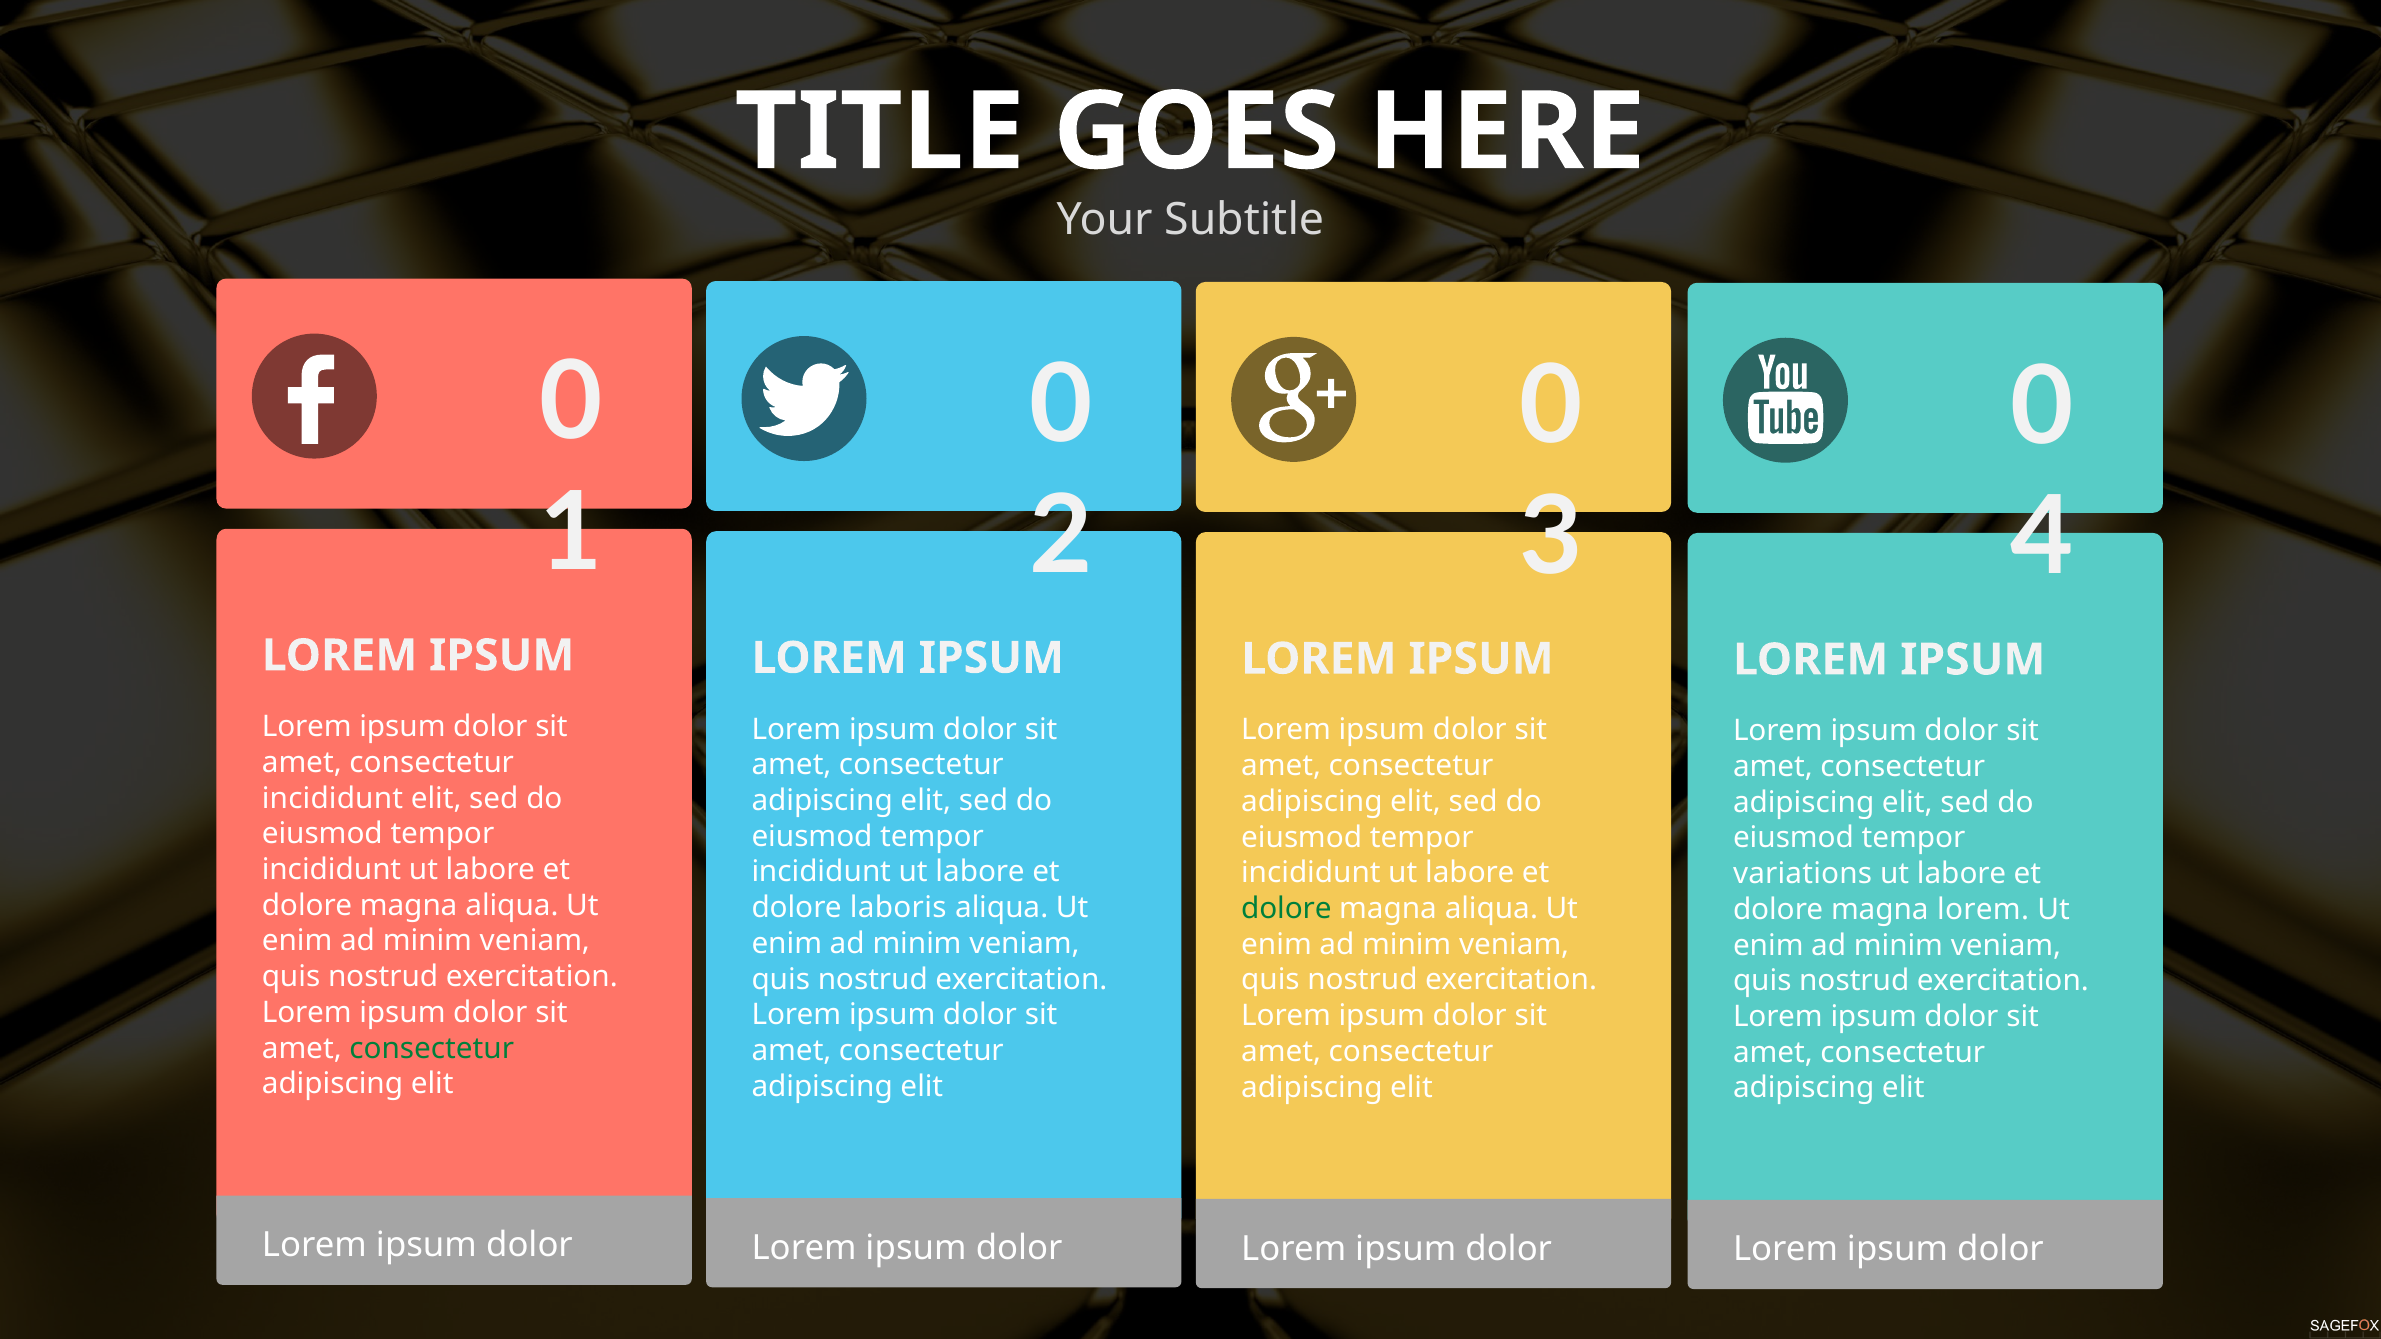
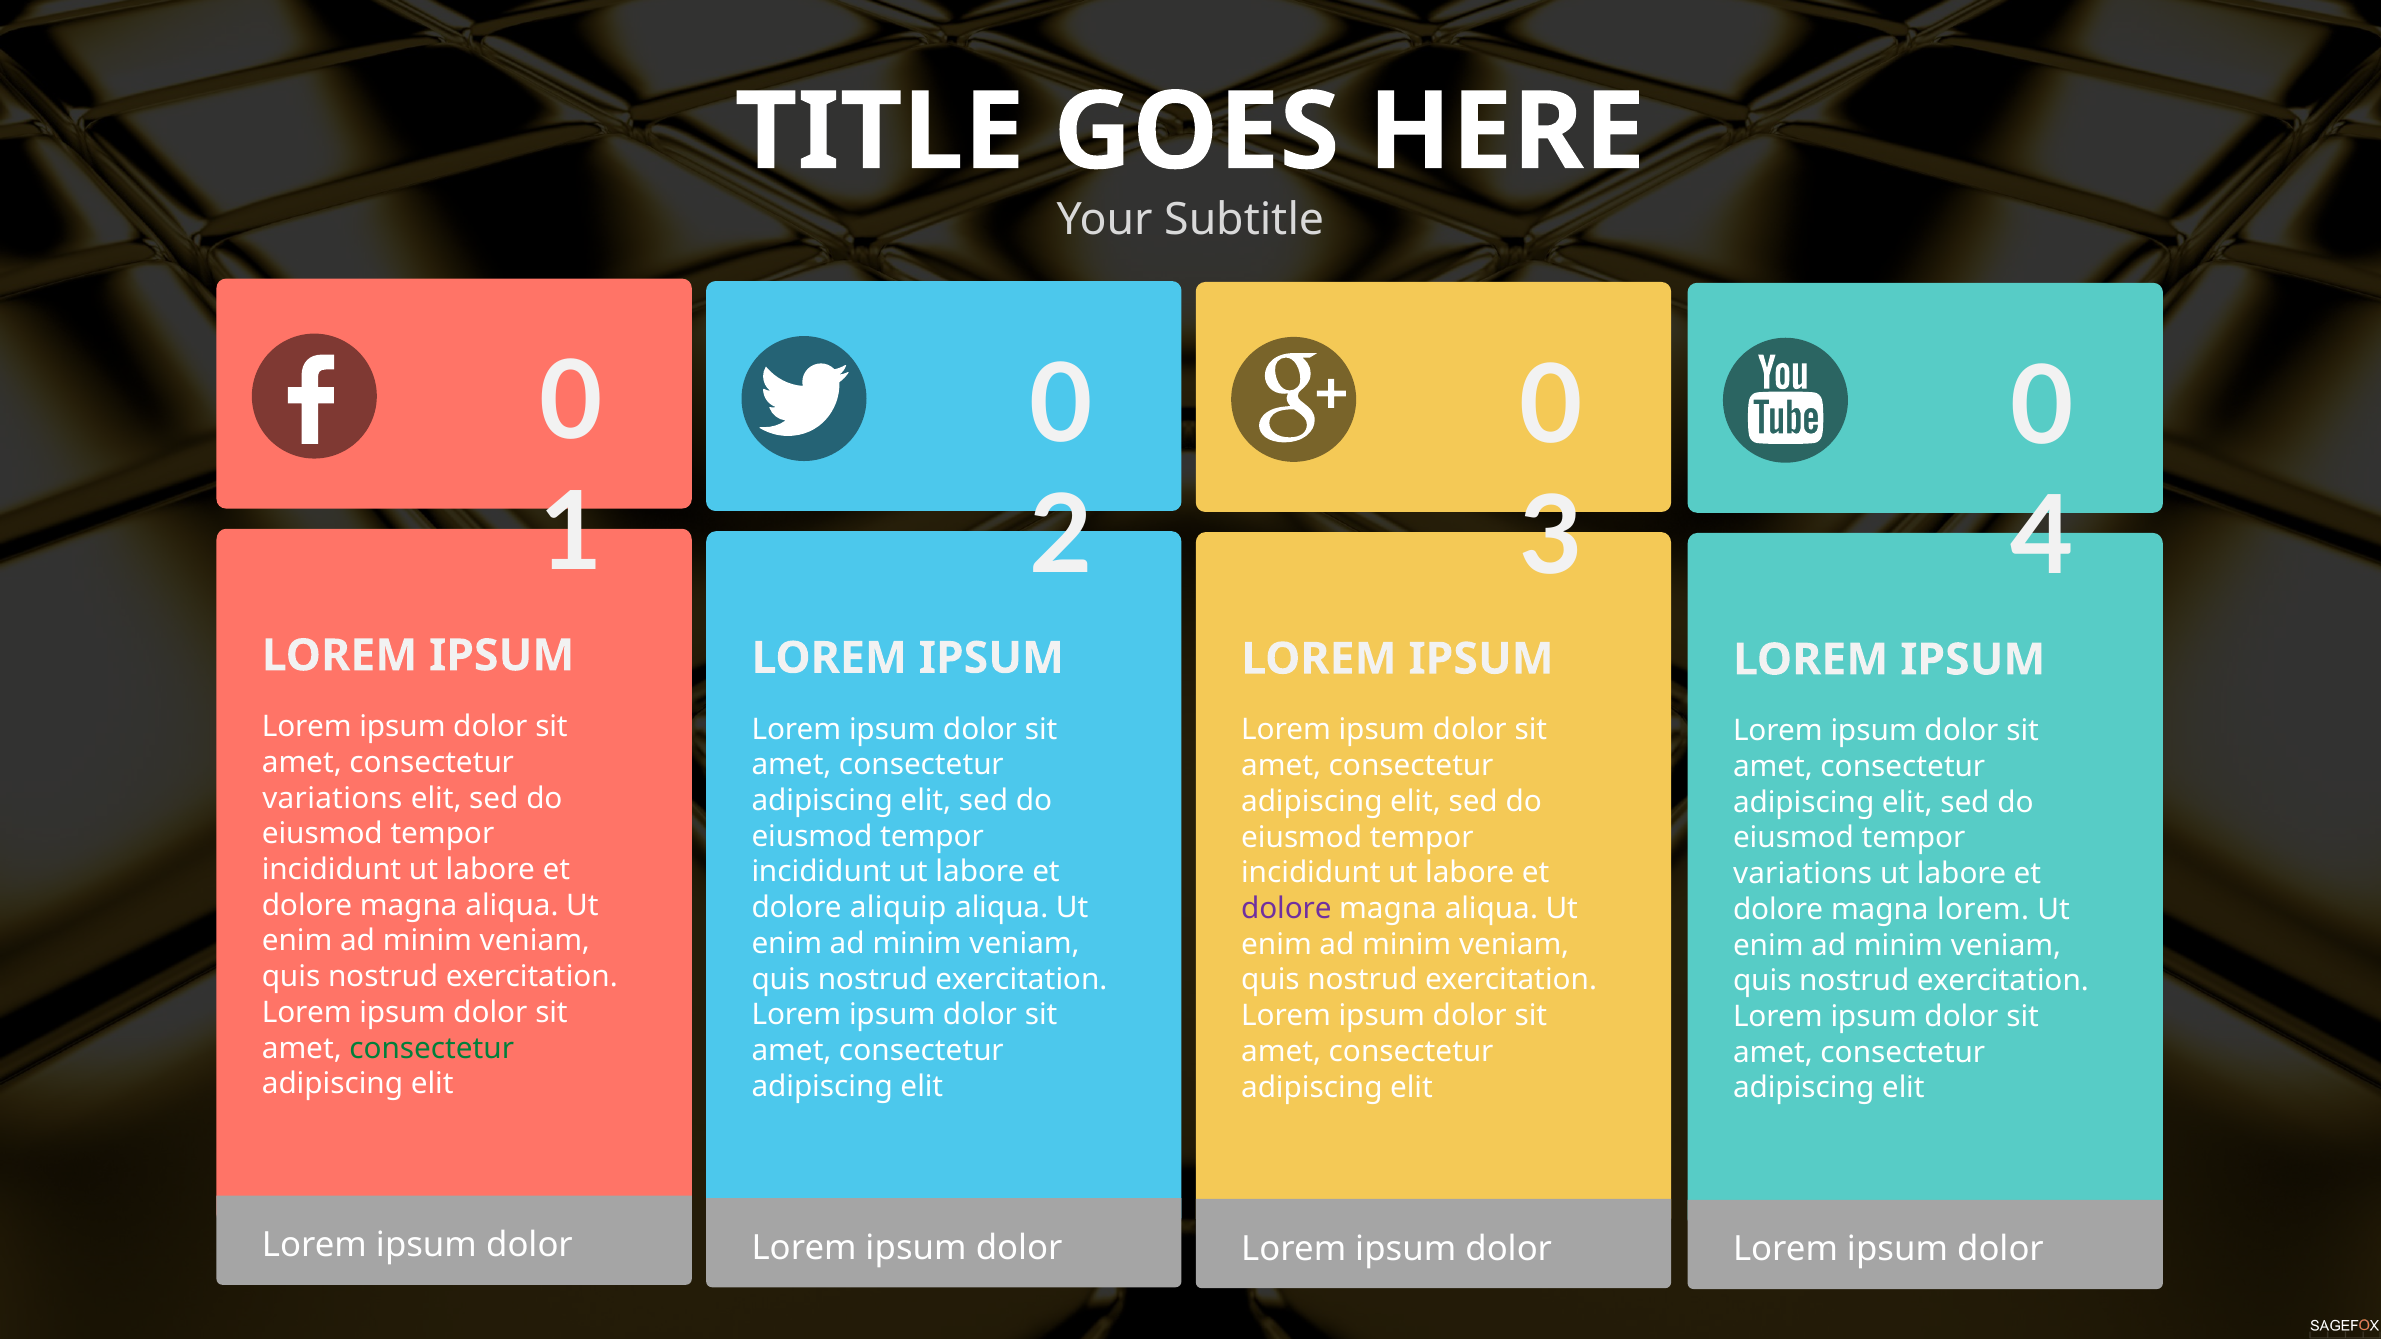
incididunt: incididunt -> variations (332, 798)
laboris: laboris -> aliquip (898, 908)
dolore colour: green -> purple (1286, 909)
